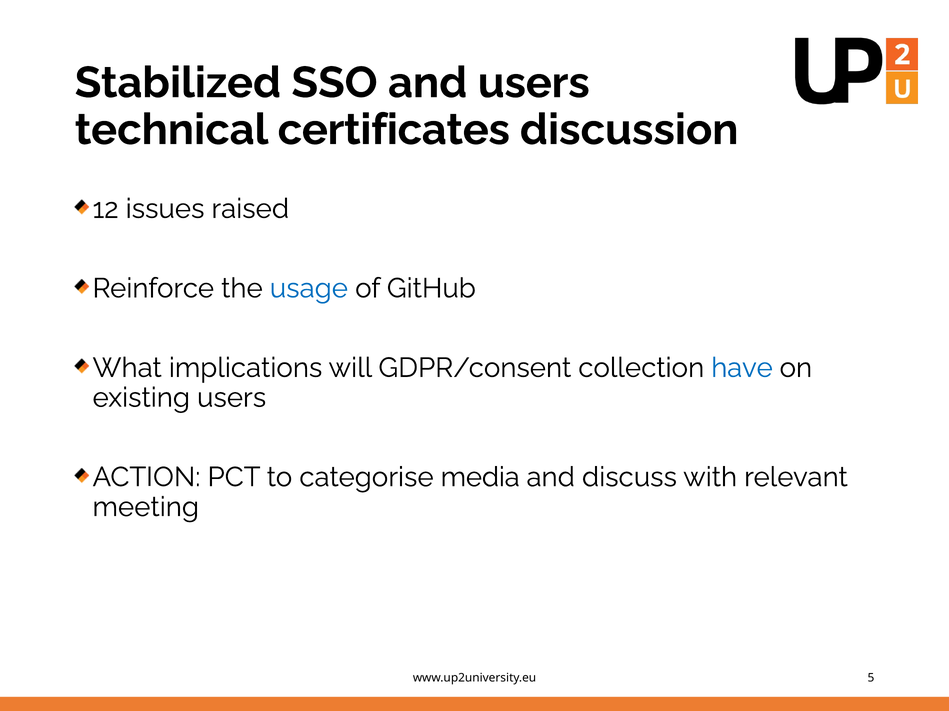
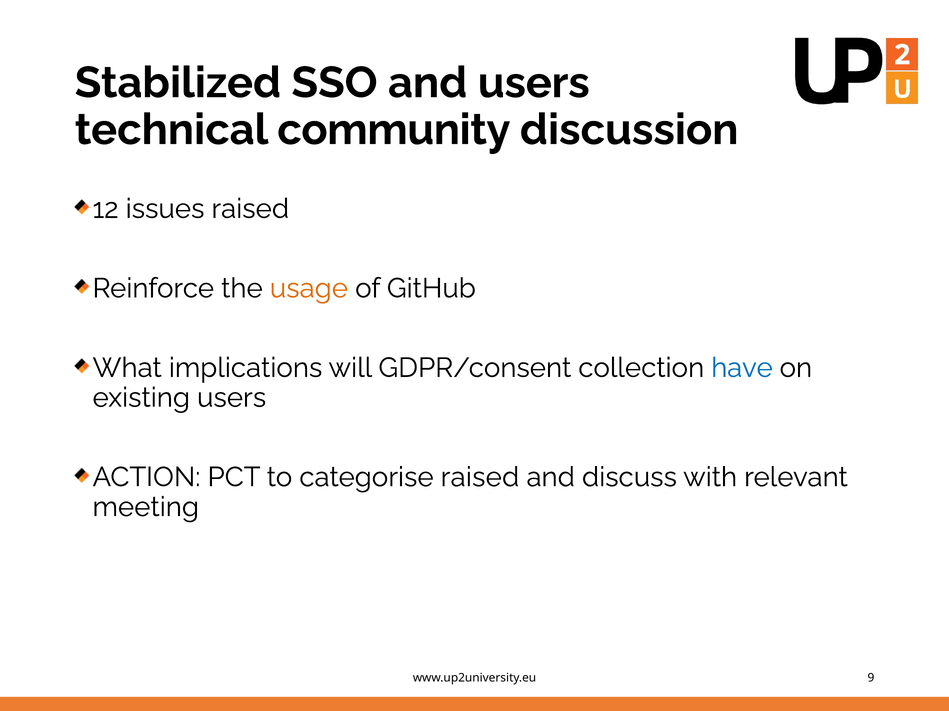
certificates: certificates -> community (394, 130)
usage colour: blue -> orange (309, 289)
categorise media: media -> raised (480, 478)
5: 5 -> 9 (871, 678)
